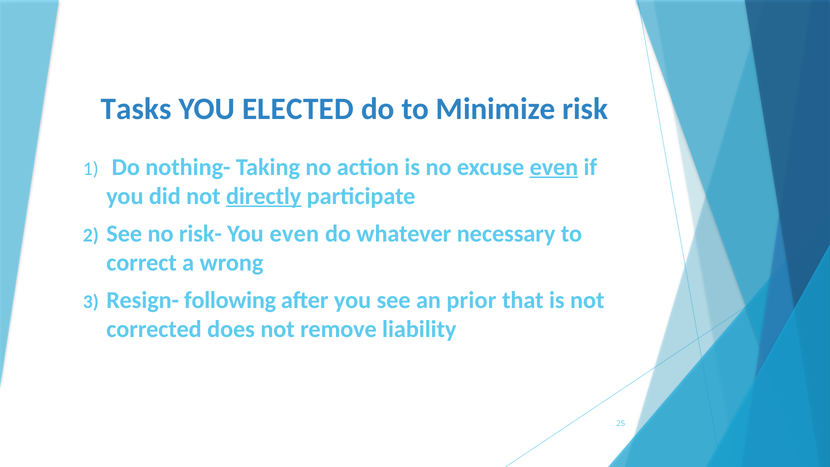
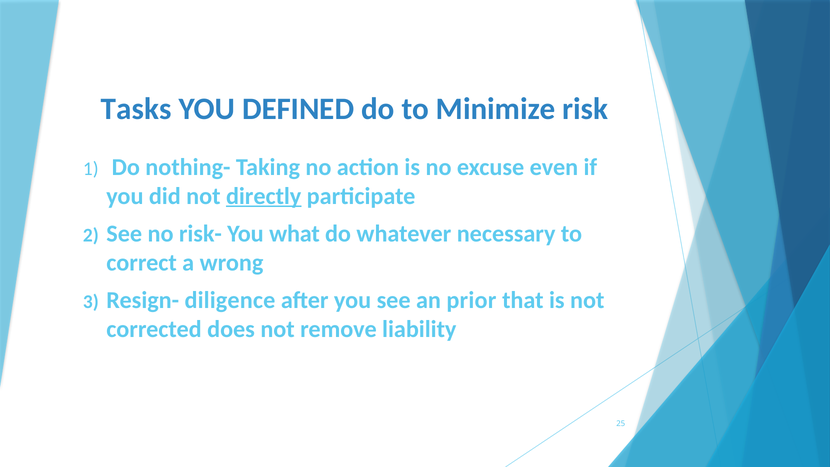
ELECTED: ELECTED -> DEFINED (298, 109)
even underline: present -> none (554, 167)
You even: even -> what (295, 234)
following: following -> diligence (230, 300)
